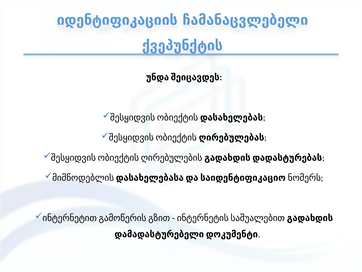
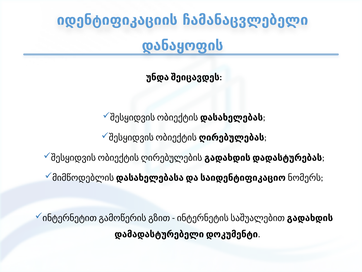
ქვეპუნქტის: ქვეპუნქტის -> დანაყოფის (183, 46)
